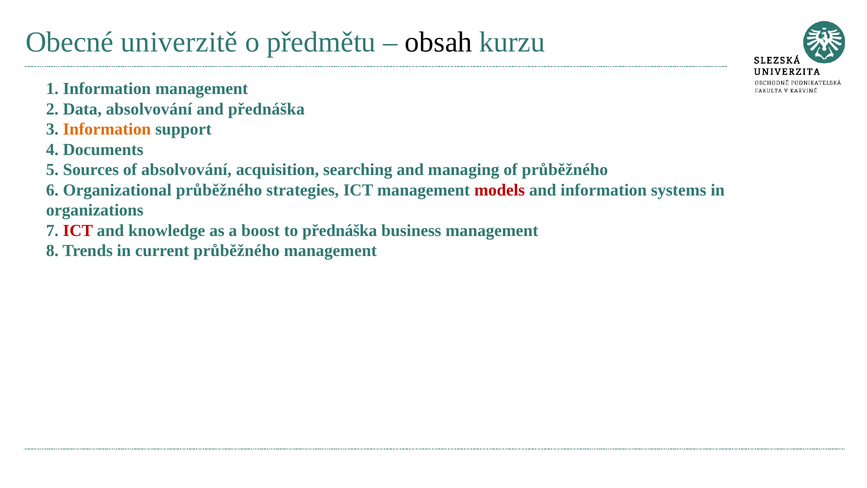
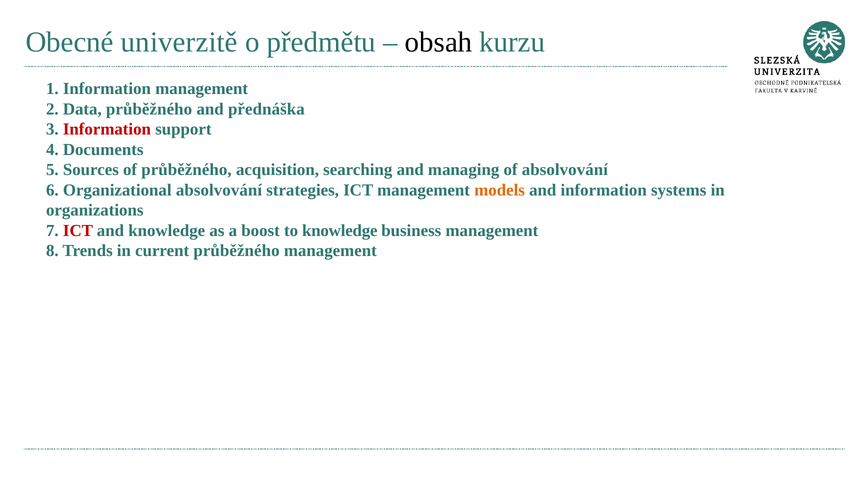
Data absolvování: absolvování -> průběžného (149, 109)
Information colour: orange -> red (107, 129)
of absolvování: absolvování -> průběžného (186, 170)
of průběžného: průběžného -> absolvování (565, 170)
Organizational průběžného: průběžného -> absolvování (219, 190)
models colour: red -> orange (500, 190)
to přednáška: přednáška -> knowledge (340, 230)
